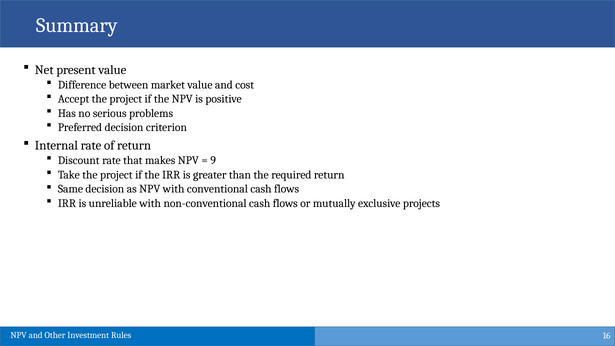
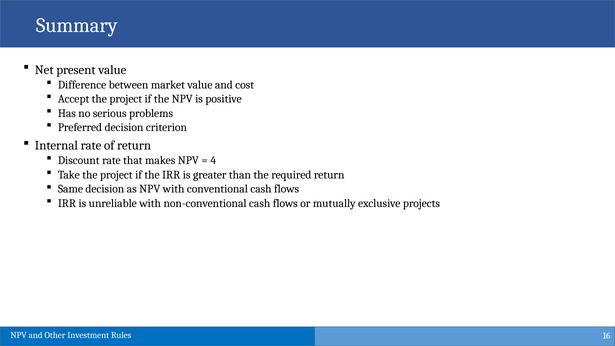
9: 9 -> 4 (213, 161)
